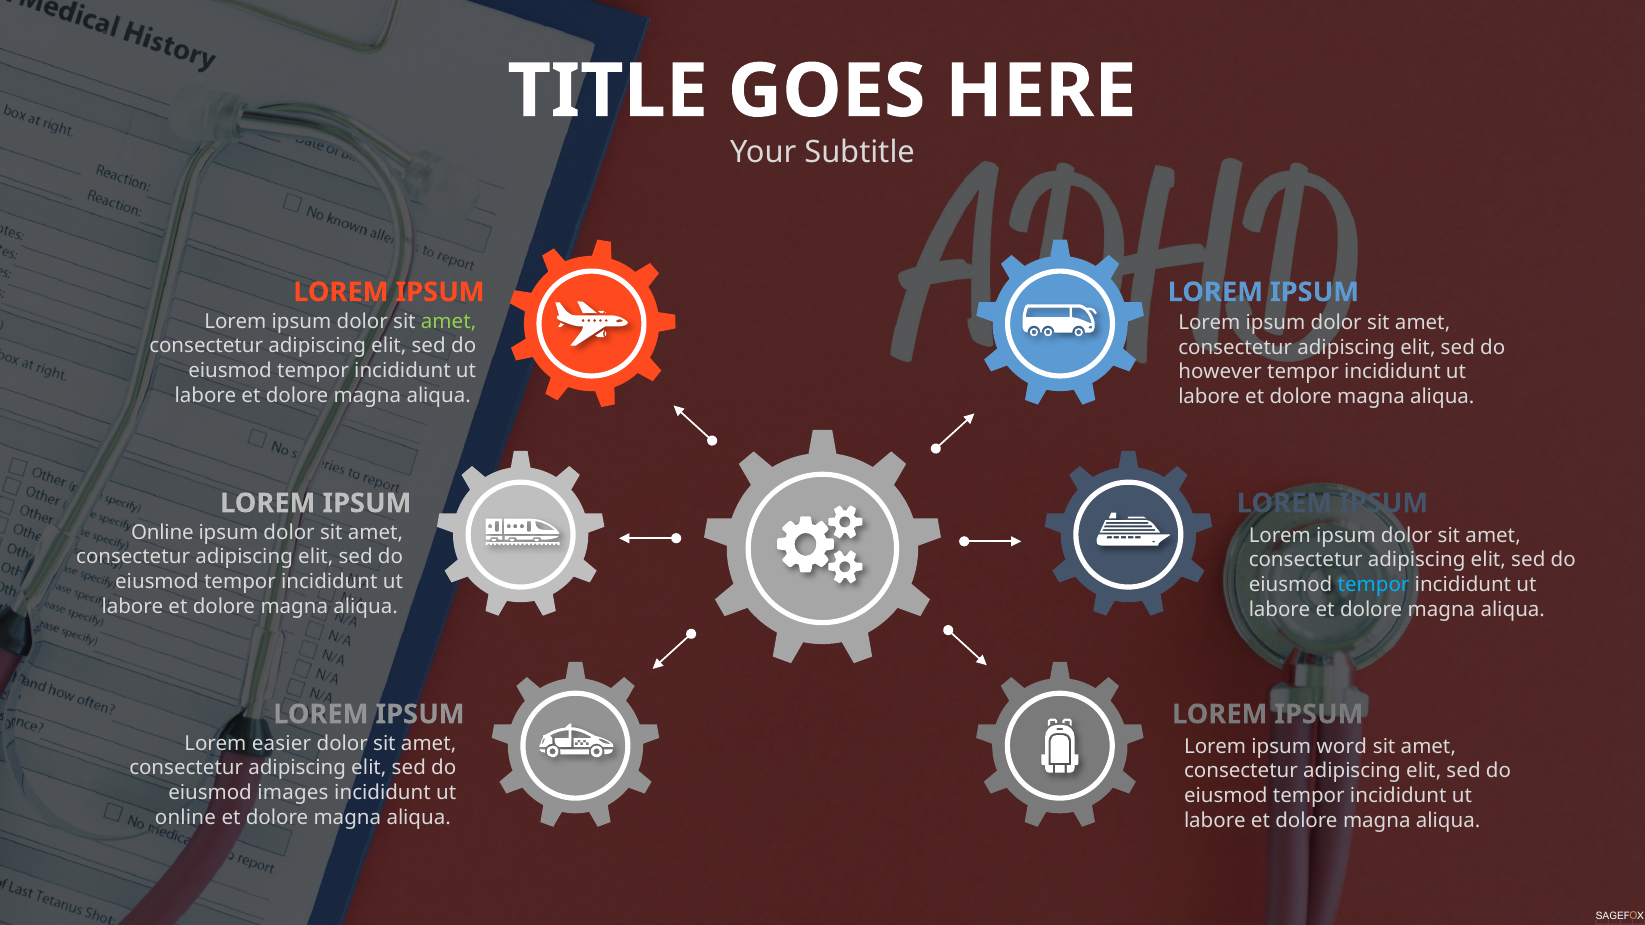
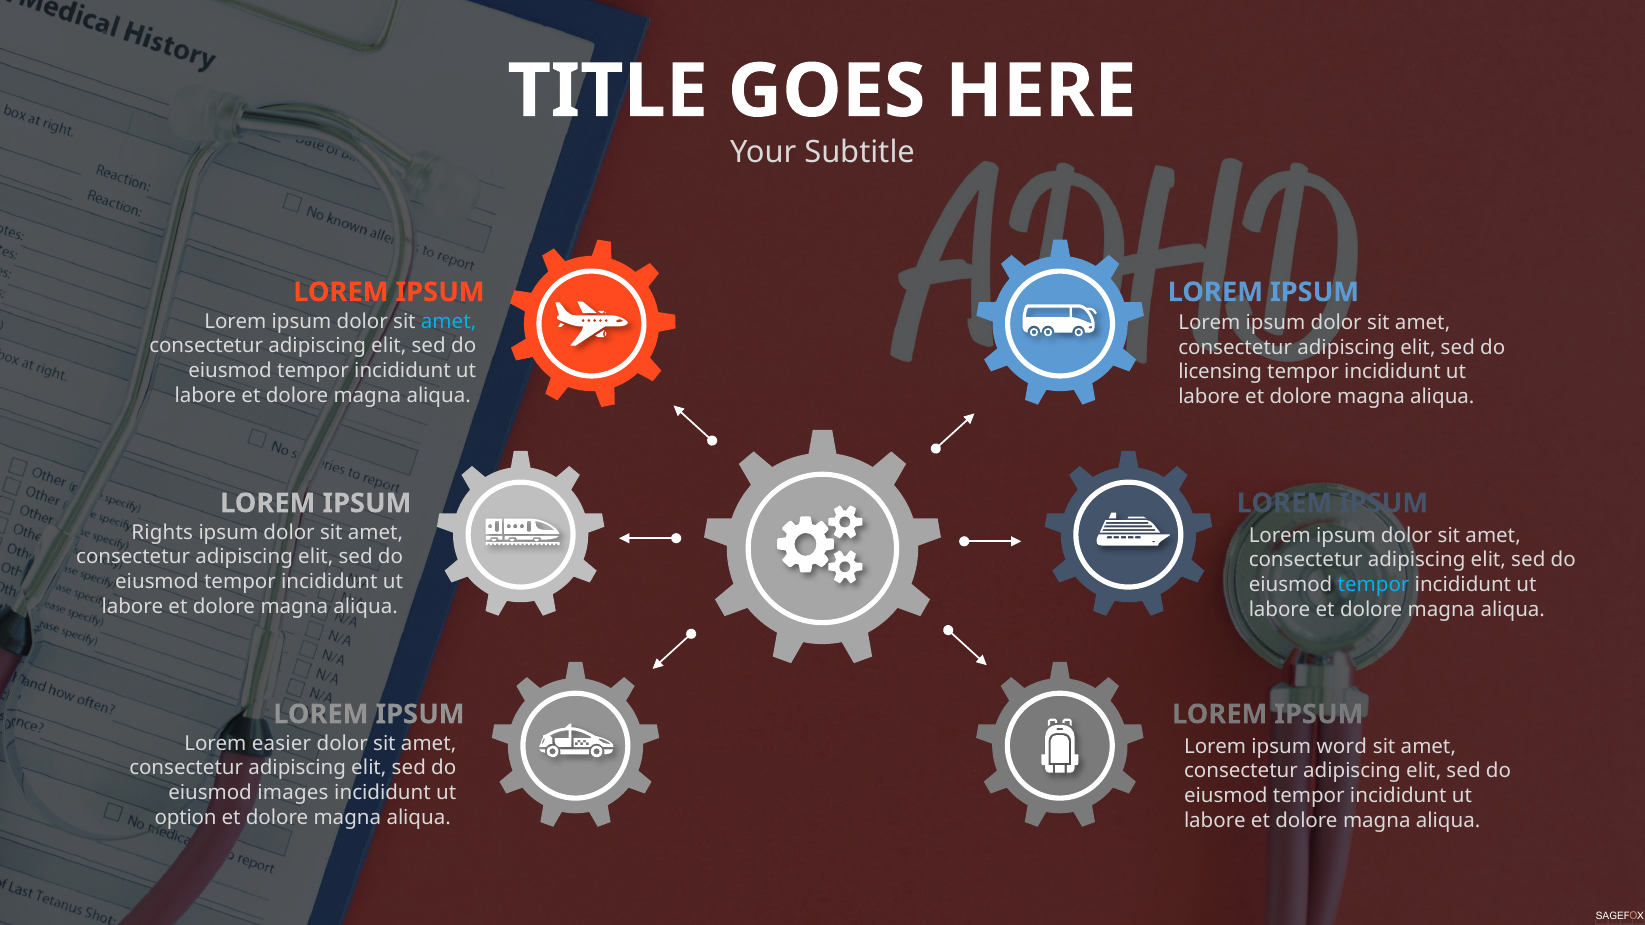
amet colour: light green -> light blue (449, 321)
however: however -> licensing (1220, 372)
Online: Online -> Rights (162, 533)
online: online -> option (186, 818)
